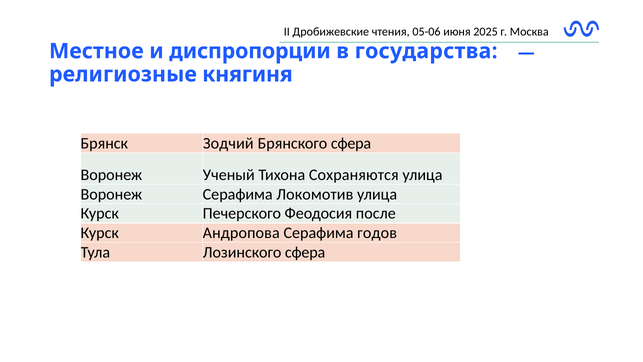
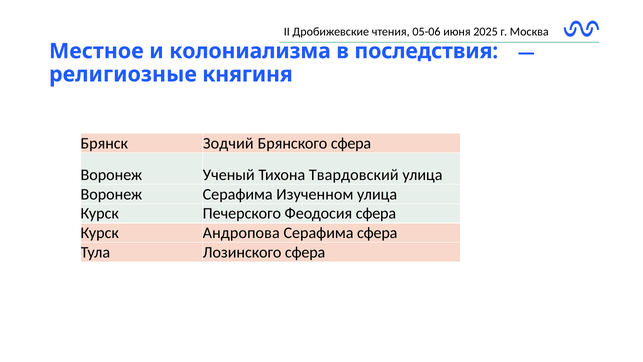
диспропорции: диспропорции -> колониализма (250, 51)
государства: государства -> последствия (426, 51)
Сохраняются: Сохраняются -> Твардовский (354, 175)
Локомотив: Локомотив -> Изученном (315, 194)
Феодосия после: после -> сфера (376, 213)
Серафима годов: годов -> сфера (377, 233)
